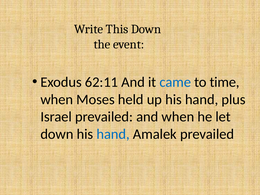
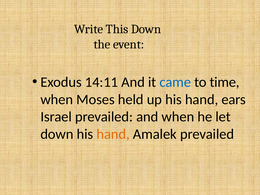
62:11: 62:11 -> 14:11 (101, 82)
plus: plus -> ears (234, 100)
hand colour: blue -> orange (113, 134)
